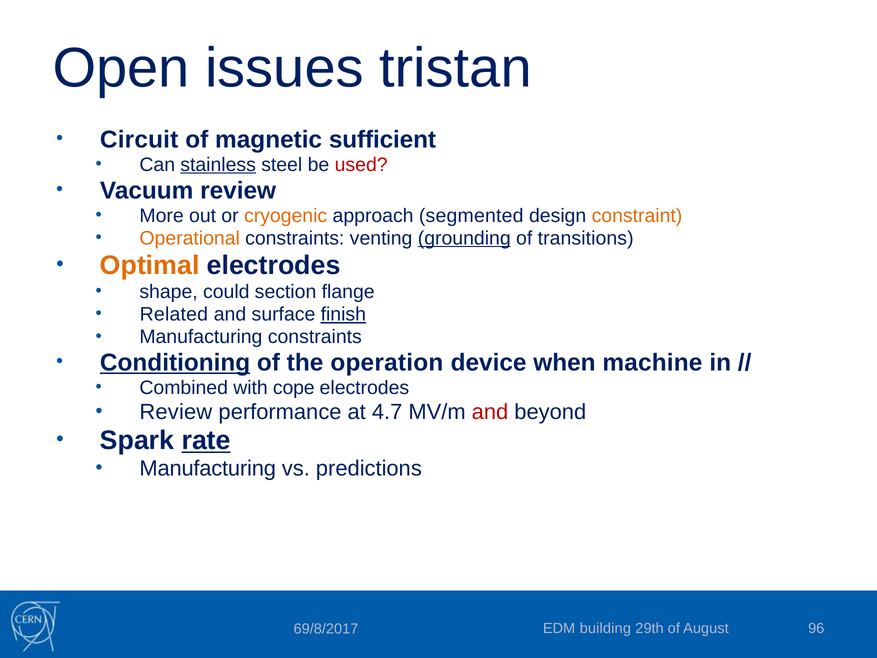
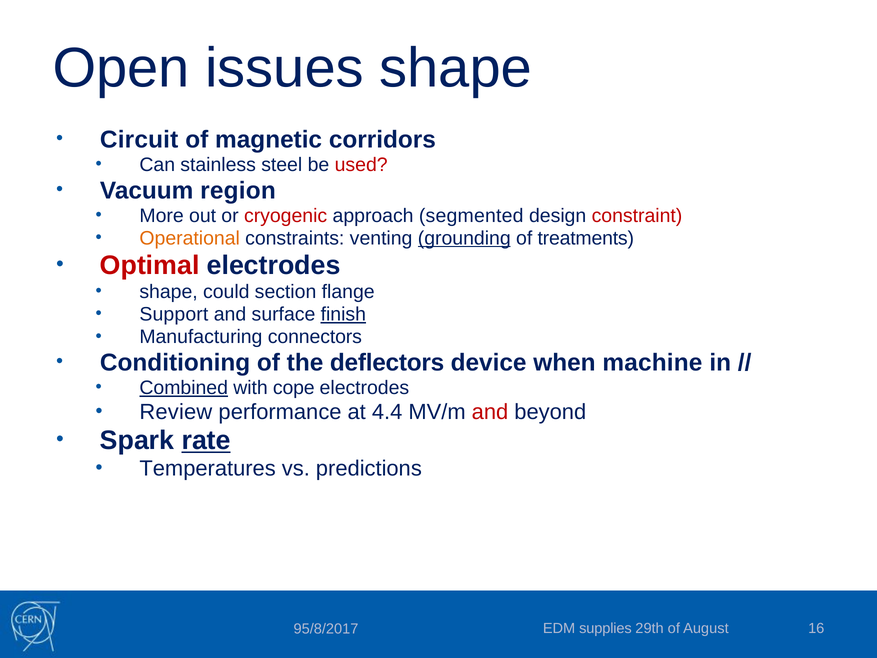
issues tristan: tristan -> shape (456, 68)
sufficient: sufficient -> corridors (382, 140)
stainless underline: present -> none (218, 165)
Vacuum review: review -> region (238, 190)
cryogenic colour: orange -> red (286, 216)
constraint colour: orange -> red (637, 216)
transitions: transitions -> treatments (586, 238)
Optimal colour: orange -> red (150, 265)
Related: Related -> Support (174, 314)
Manufacturing constraints: constraints -> connectors (315, 337)
Conditioning underline: present -> none (175, 363)
operation: operation -> deflectors (387, 363)
Combined underline: none -> present (184, 388)
4.7: 4.7 -> 4.4 (387, 412)
Manufacturing: Manufacturing -> Temperatures (208, 468)
building: building -> supplies (605, 628)
96: 96 -> 16 (816, 628)
69/8/2017: 69/8/2017 -> 95/8/2017 (326, 629)
